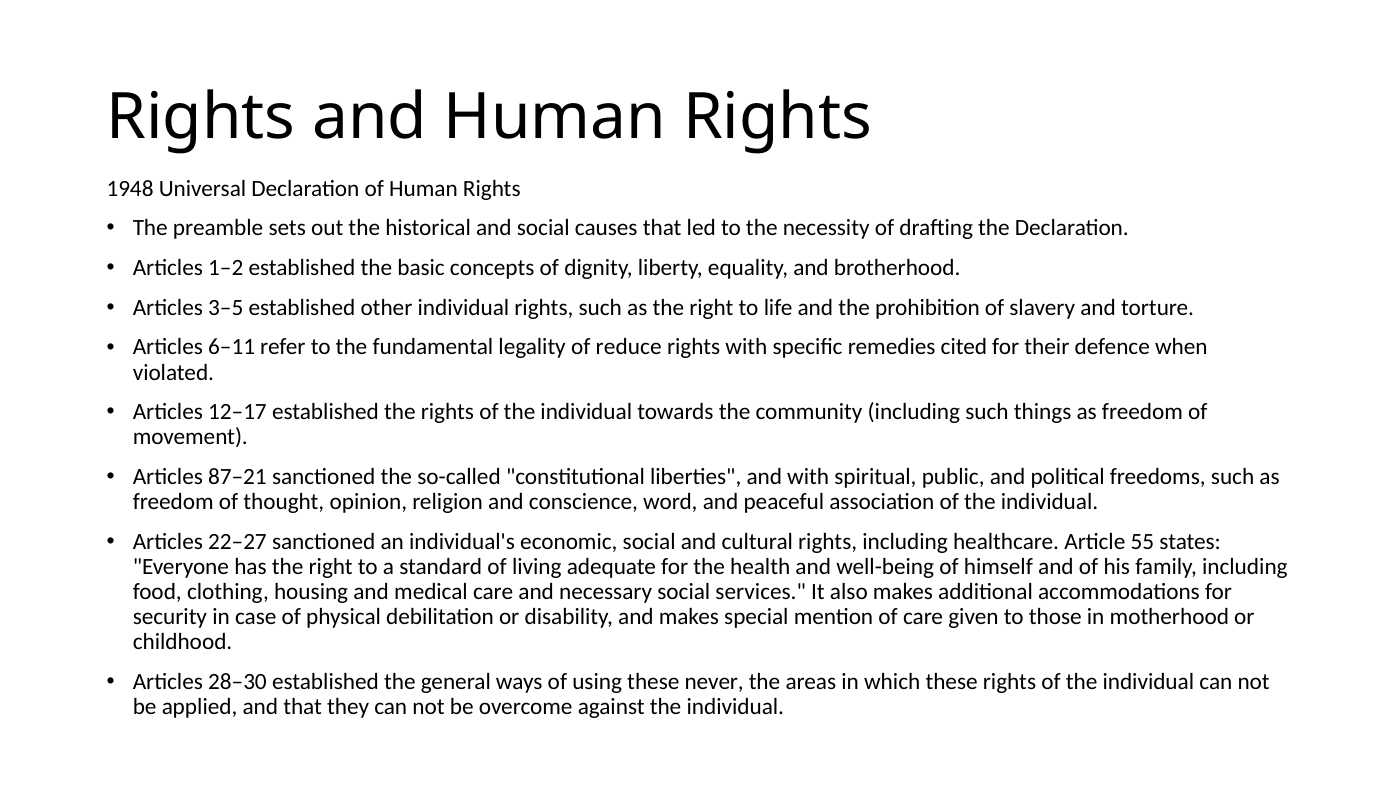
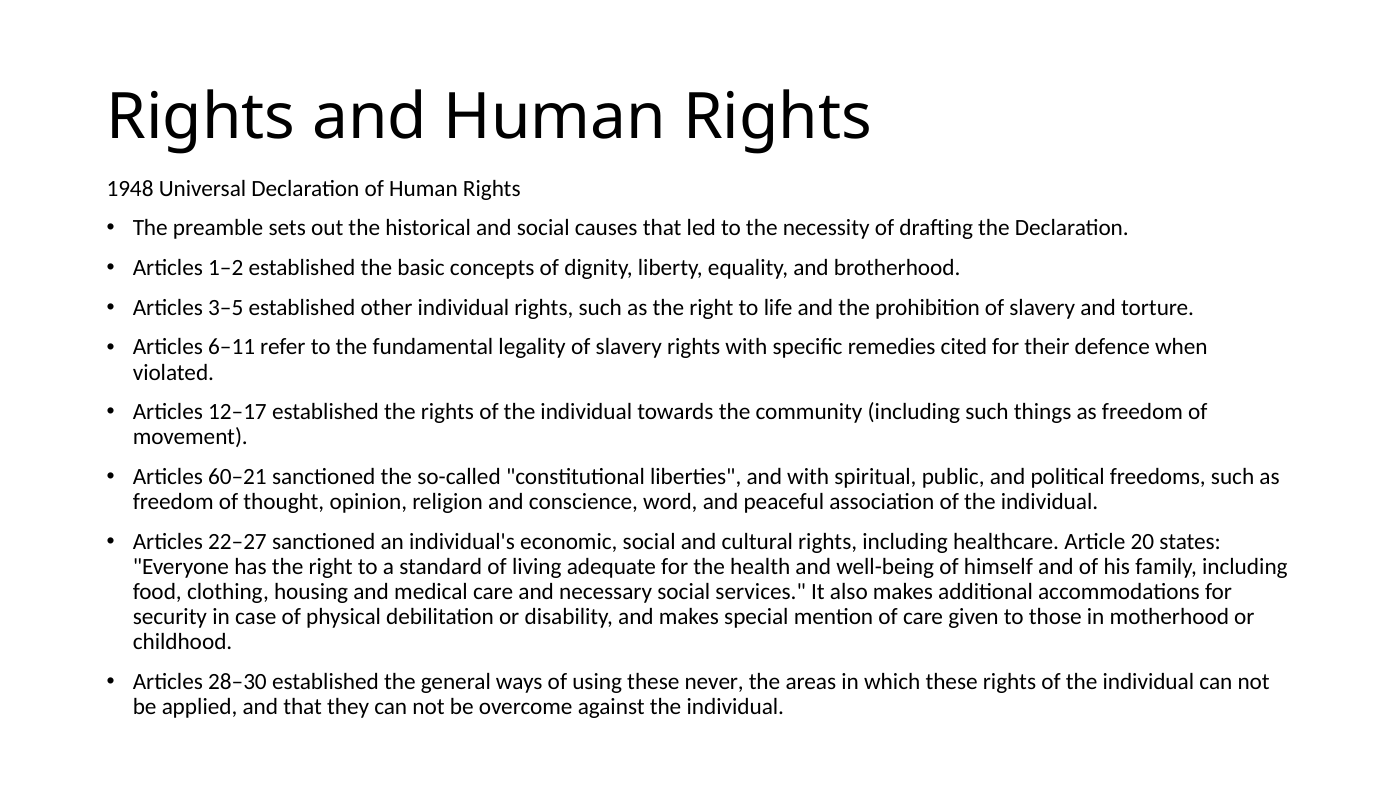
legality of reduce: reduce -> slavery (629, 347)
87–21: 87–21 -> 60–21 (237, 477)
55: 55 -> 20 (1142, 542)
